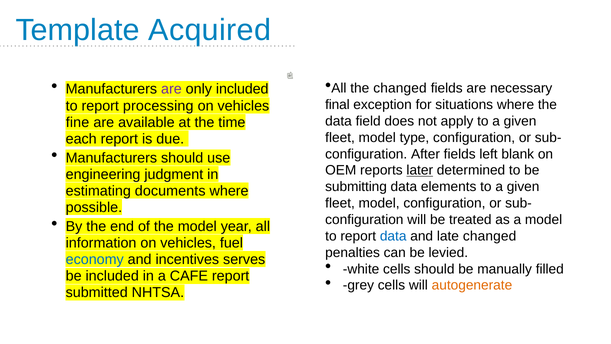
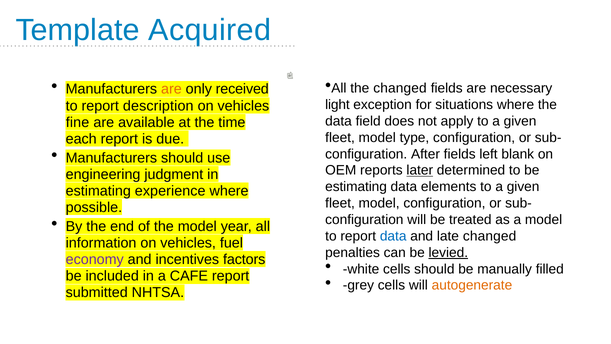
are colour: purple -> orange (171, 89)
only included: included -> received (242, 89)
final: final -> light (337, 105)
processing: processing -> description (158, 106)
submitting: submitting -> estimating (356, 187)
documents: documents -> experience (170, 191)
levied underline: none -> present (448, 252)
economy colour: blue -> purple (95, 259)
serves: serves -> factors (244, 259)
